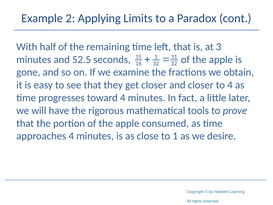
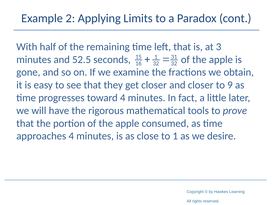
to 4: 4 -> 9 (230, 85)
